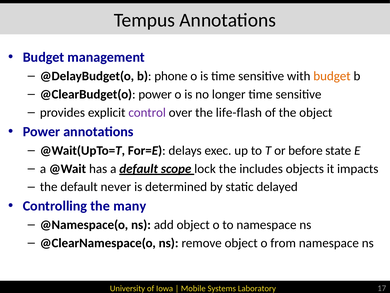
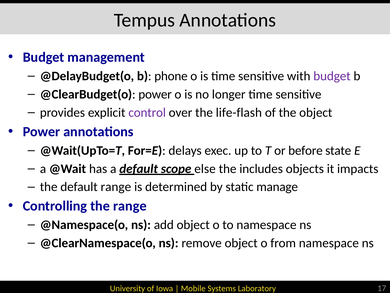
budget colour: orange -> purple (332, 76)
lock: lock -> else (205, 168)
default never: never -> range (116, 187)
delayed: delayed -> manage (277, 187)
the many: many -> range (130, 206)
